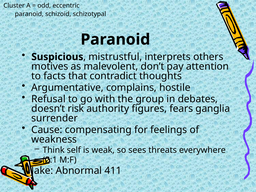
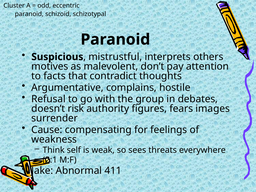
ganglia: ganglia -> images (213, 109)
